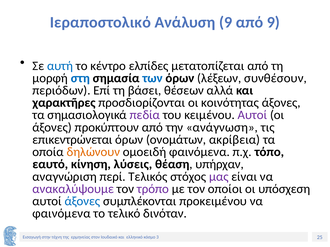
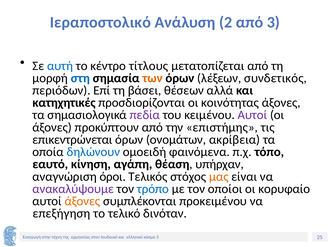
Ανάλυση 9: 9 -> 2 (226, 22)
από 9: 9 -> 3 (273, 22)
ελπίδες: ελπίδες -> τίτλους (149, 66)
των colour: blue -> orange (153, 78)
συνθέσουν: συνθέσουν -> συνδετικός (275, 78)
χαρακτῆρες: χαρακτῆρες -> κατηχητικές (64, 103)
ανάγνωση: ανάγνωση -> επιστήμης (222, 128)
δηλώνουν colour: orange -> blue (93, 152)
λύσεις: λύσεις -> αγάπη (133, 165)
περί: περί -> όροι (113, 177)
μας colour: purple -> orange (219, 177)
τρόπο colour: purple -> blue (153, 189)
υπόσχεση: υπόσχεση -> κορυφαίο (284, 189)
άξονες colour: blue -> orange (82, 202)
φαινόμενα: φαινόμενα -> επεξήγηση (61, 214)
